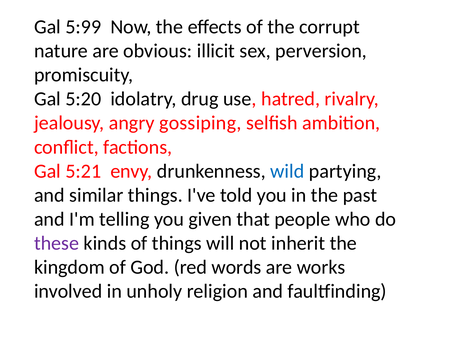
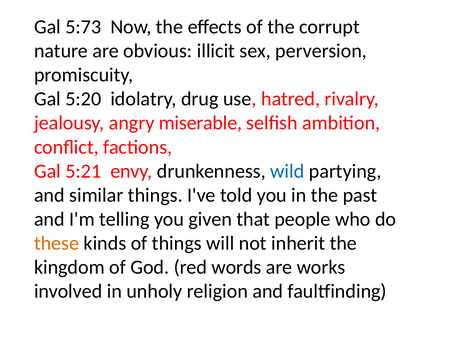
5:99: 5:99 -> 5:73 (83, 27)
gossiping: gossiping -> miserable (200, 123)
these colour: purple -> orange (57, 243)
